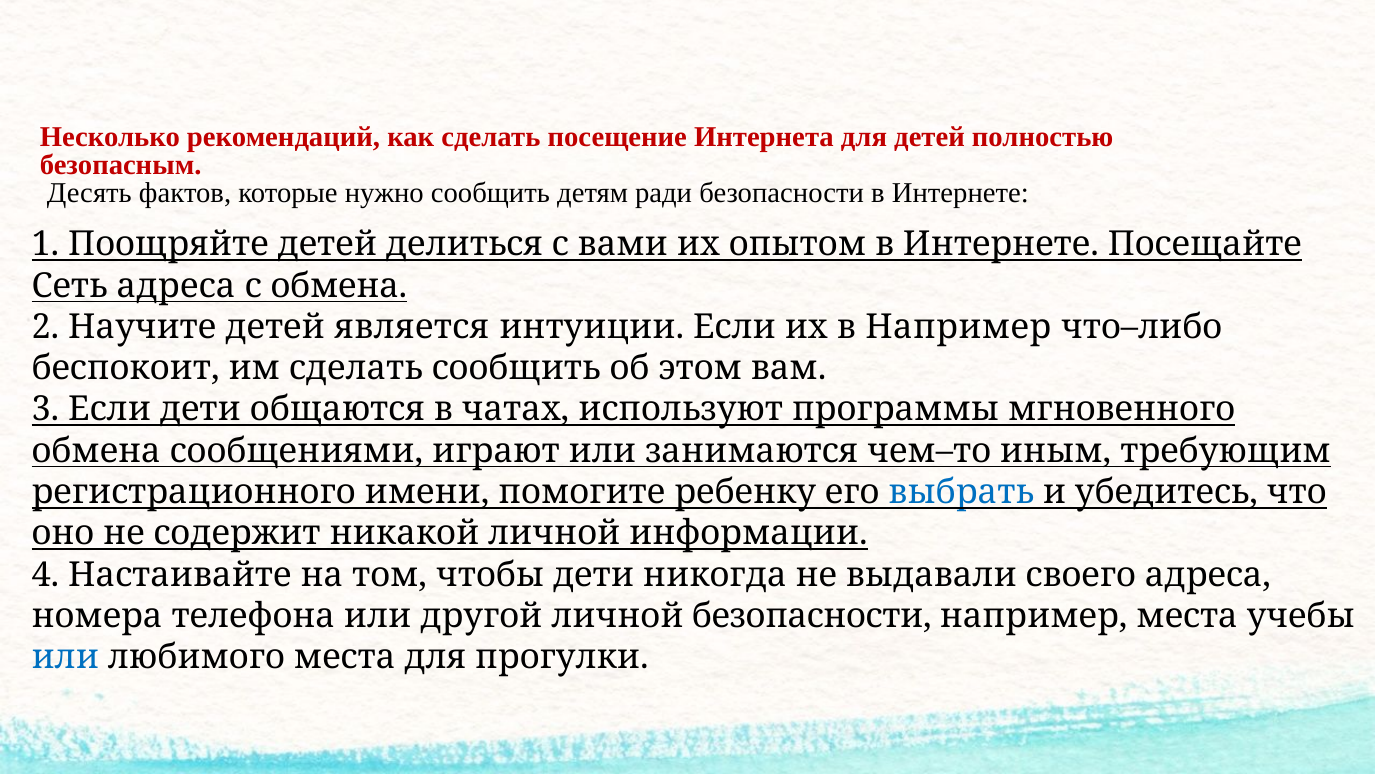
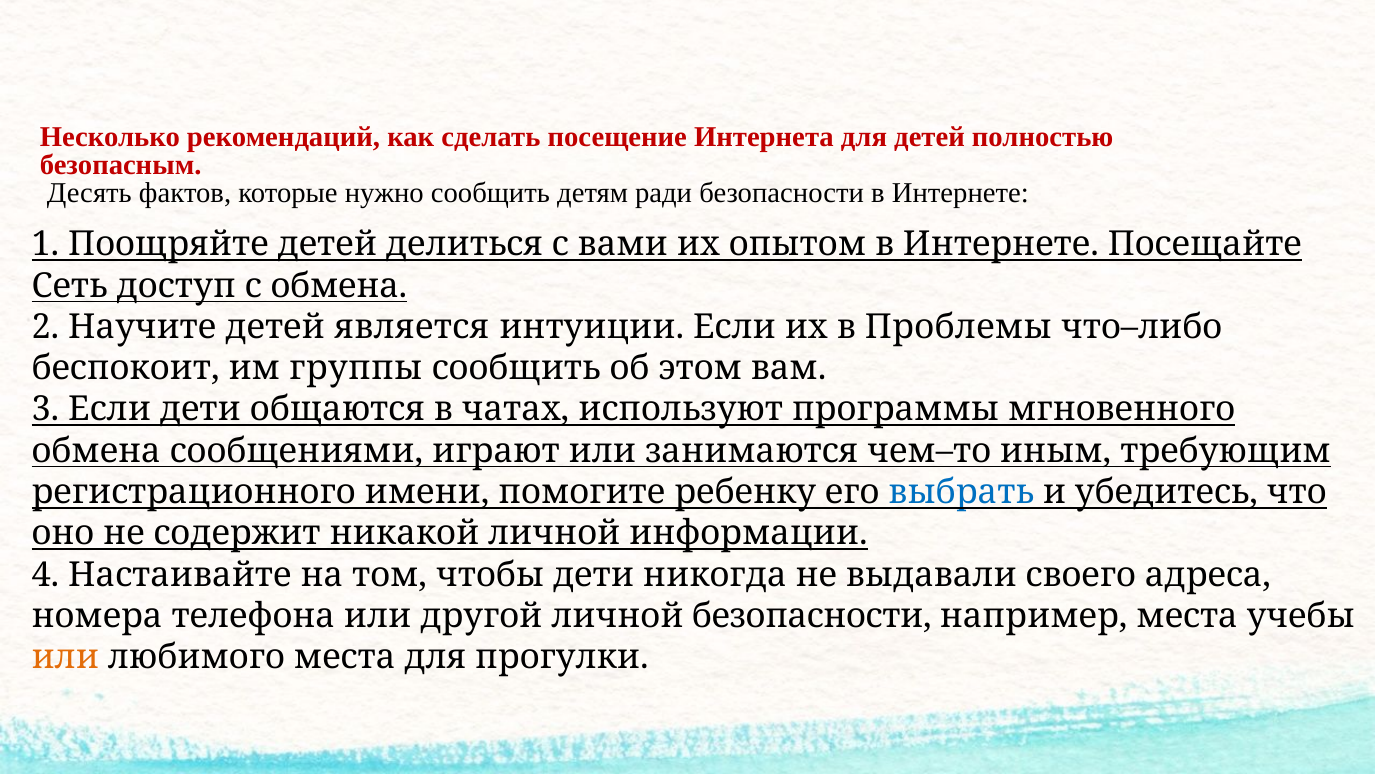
Сеть адреса: адреса -> доступ (176, 286)
в Например: Например -> Проблемы (958, 327)
им сделать: сделать -> группы (356, 368)
или colour: blue -> orange (65, 657)
